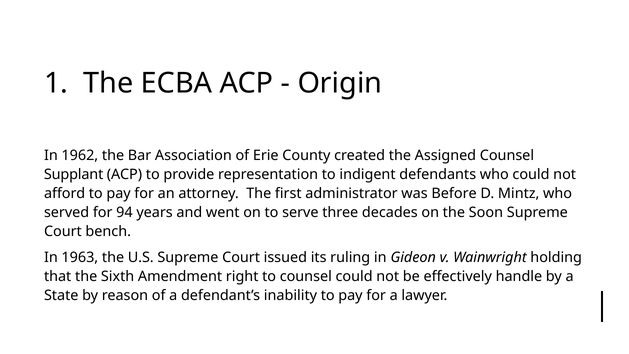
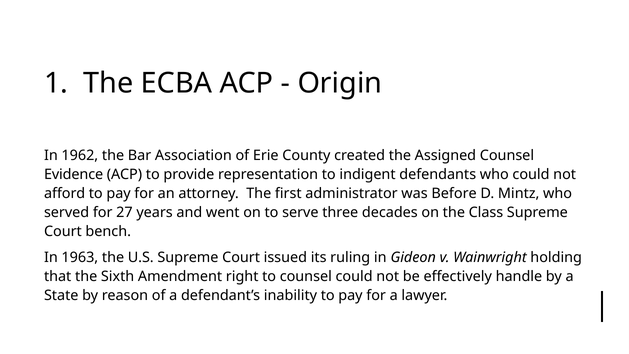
Supplant: Supplant -> Evidence (74, 175)
94: 94 -> 27 (124, 213)
Soon: Soon -> Class (486, 213)
